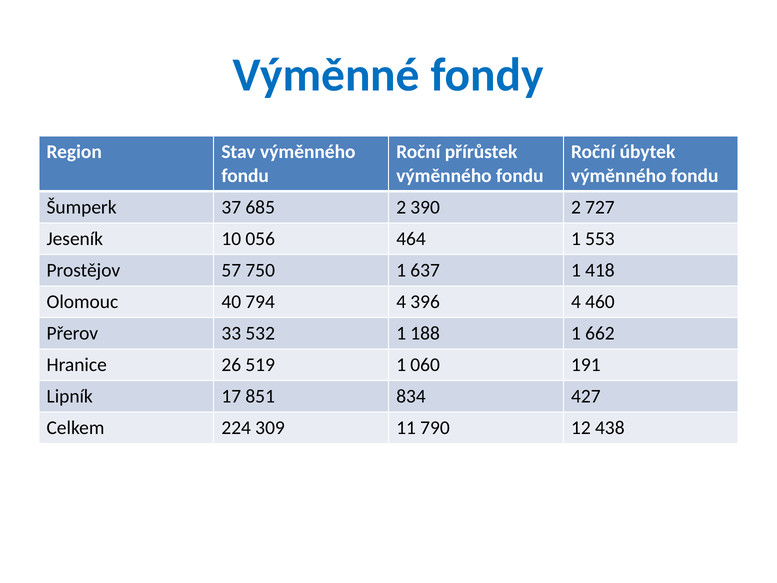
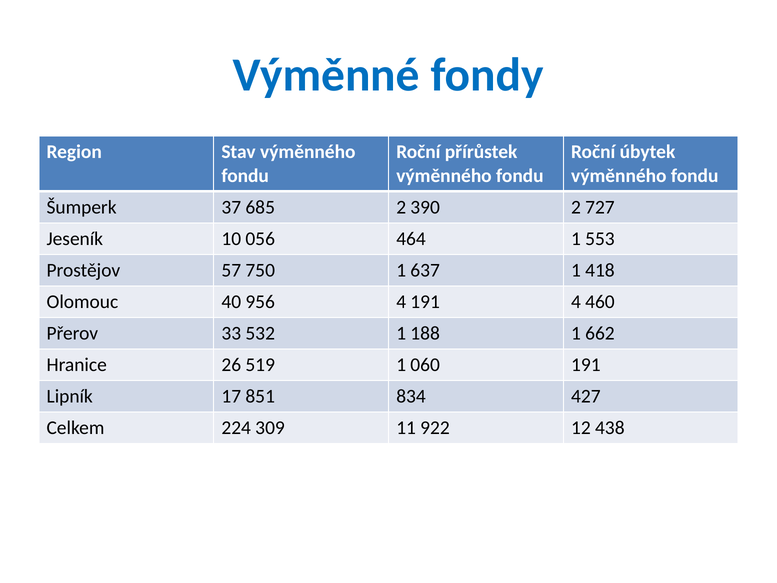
794: 794 -> 956 (260, 302)
4 396: 396 -> 191 (425, 302)
790: 790 -> 922 (435, 428)
